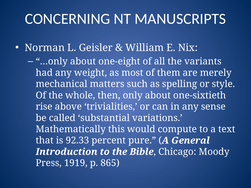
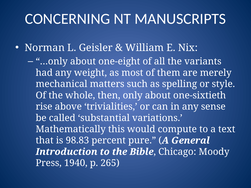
92.33: 92.33 -> 98.83 (77, 141)
1919: 1919 -> 1940 (76, 163)
865: 865 -> 265 (110, 163)
